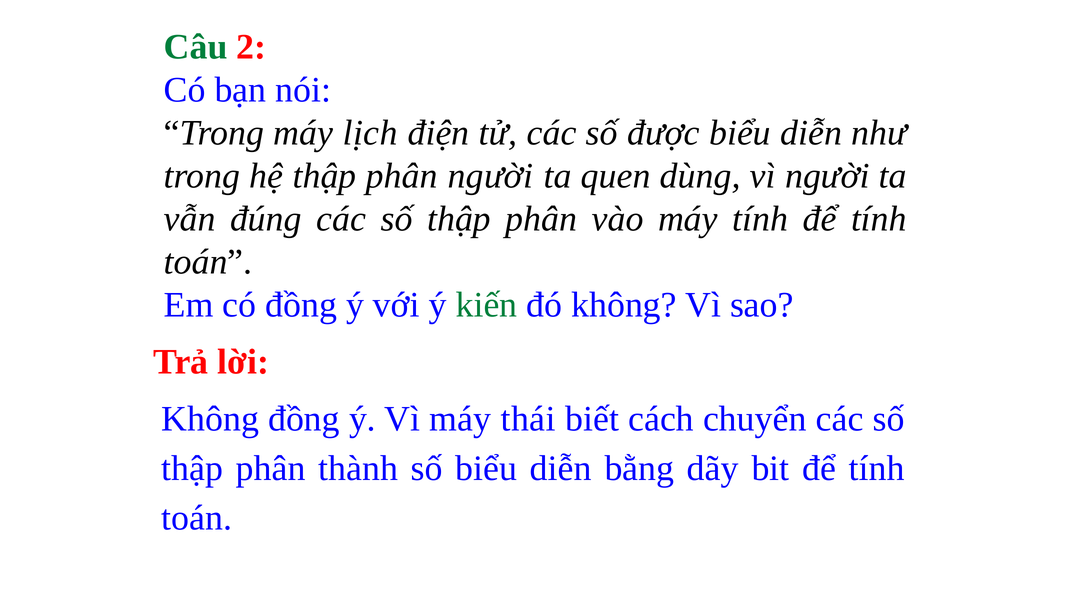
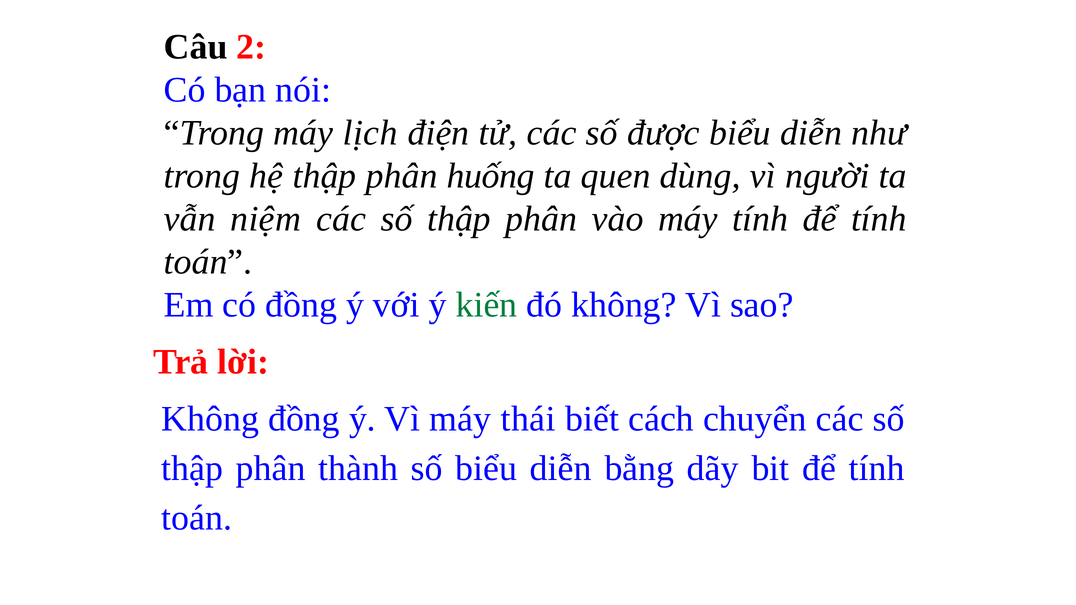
Câu colour: green -> black (196, 47)
phân người: người -> huống (491, 176)
đúng: đúng -> niệm (266, 219)
